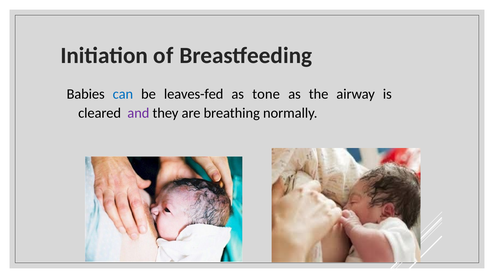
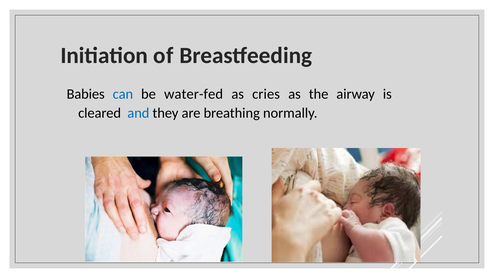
leaves-fed: leaves-fed -> water-fed (194, 94)
tone: tone -> cries (266, 94)
and colour: purple -> blue (138, 113)
